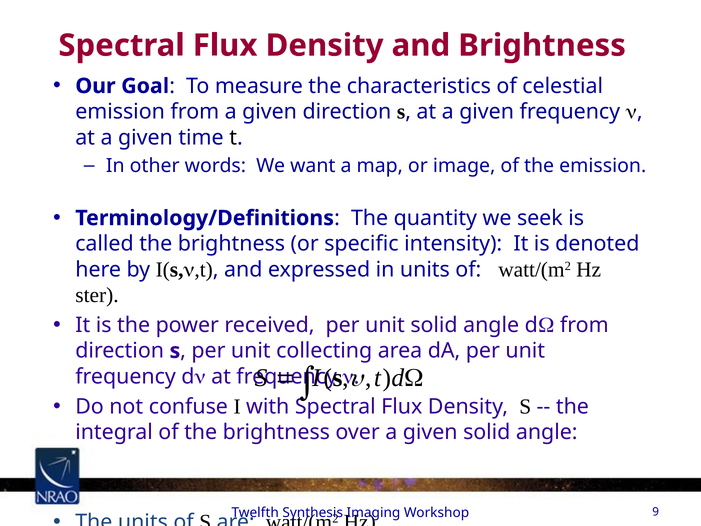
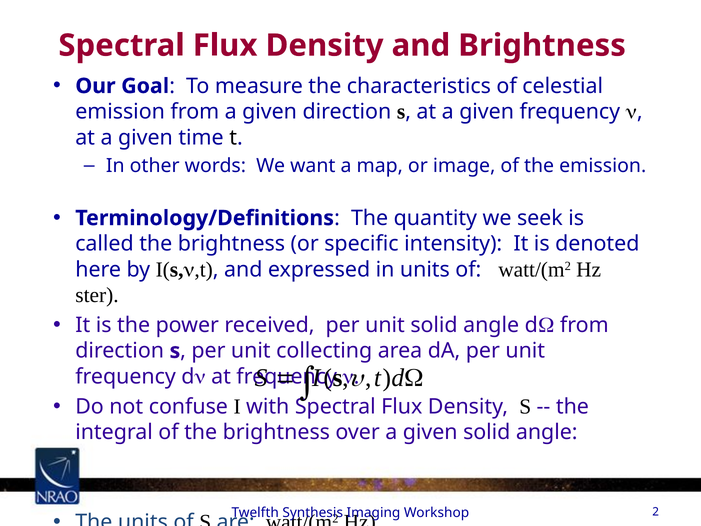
9: 9 -> 2 (656, 512)
